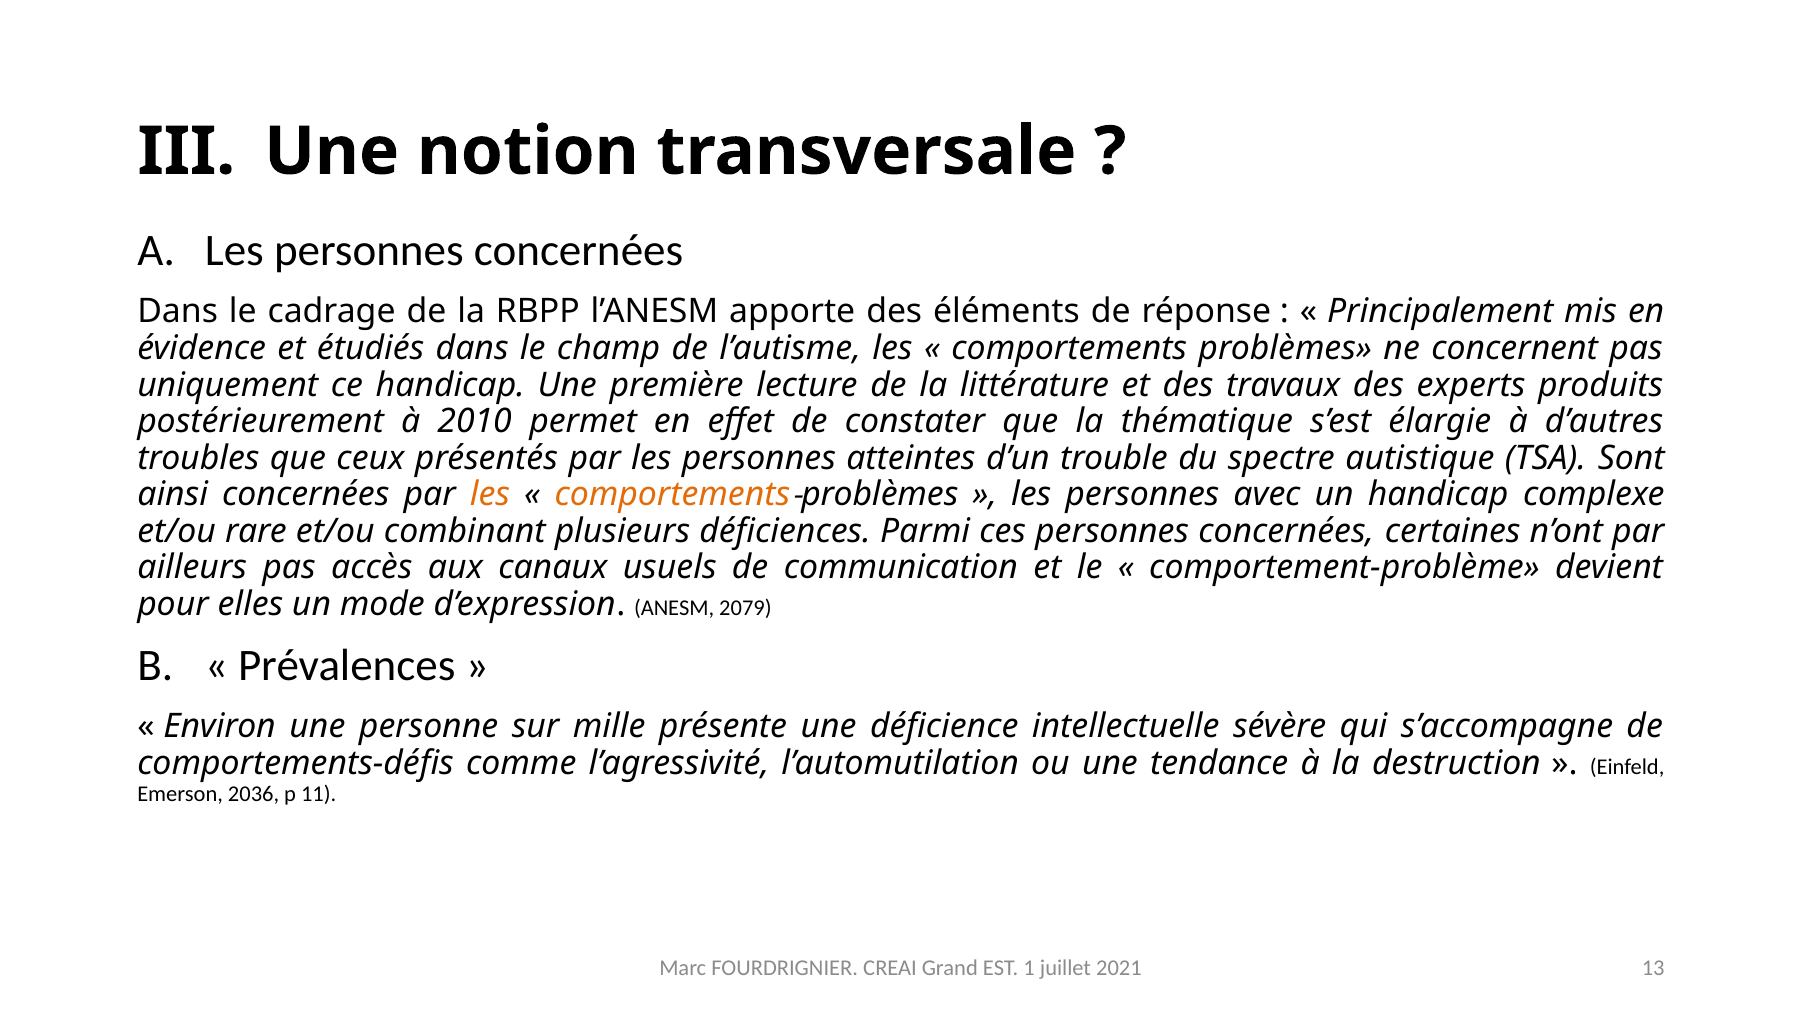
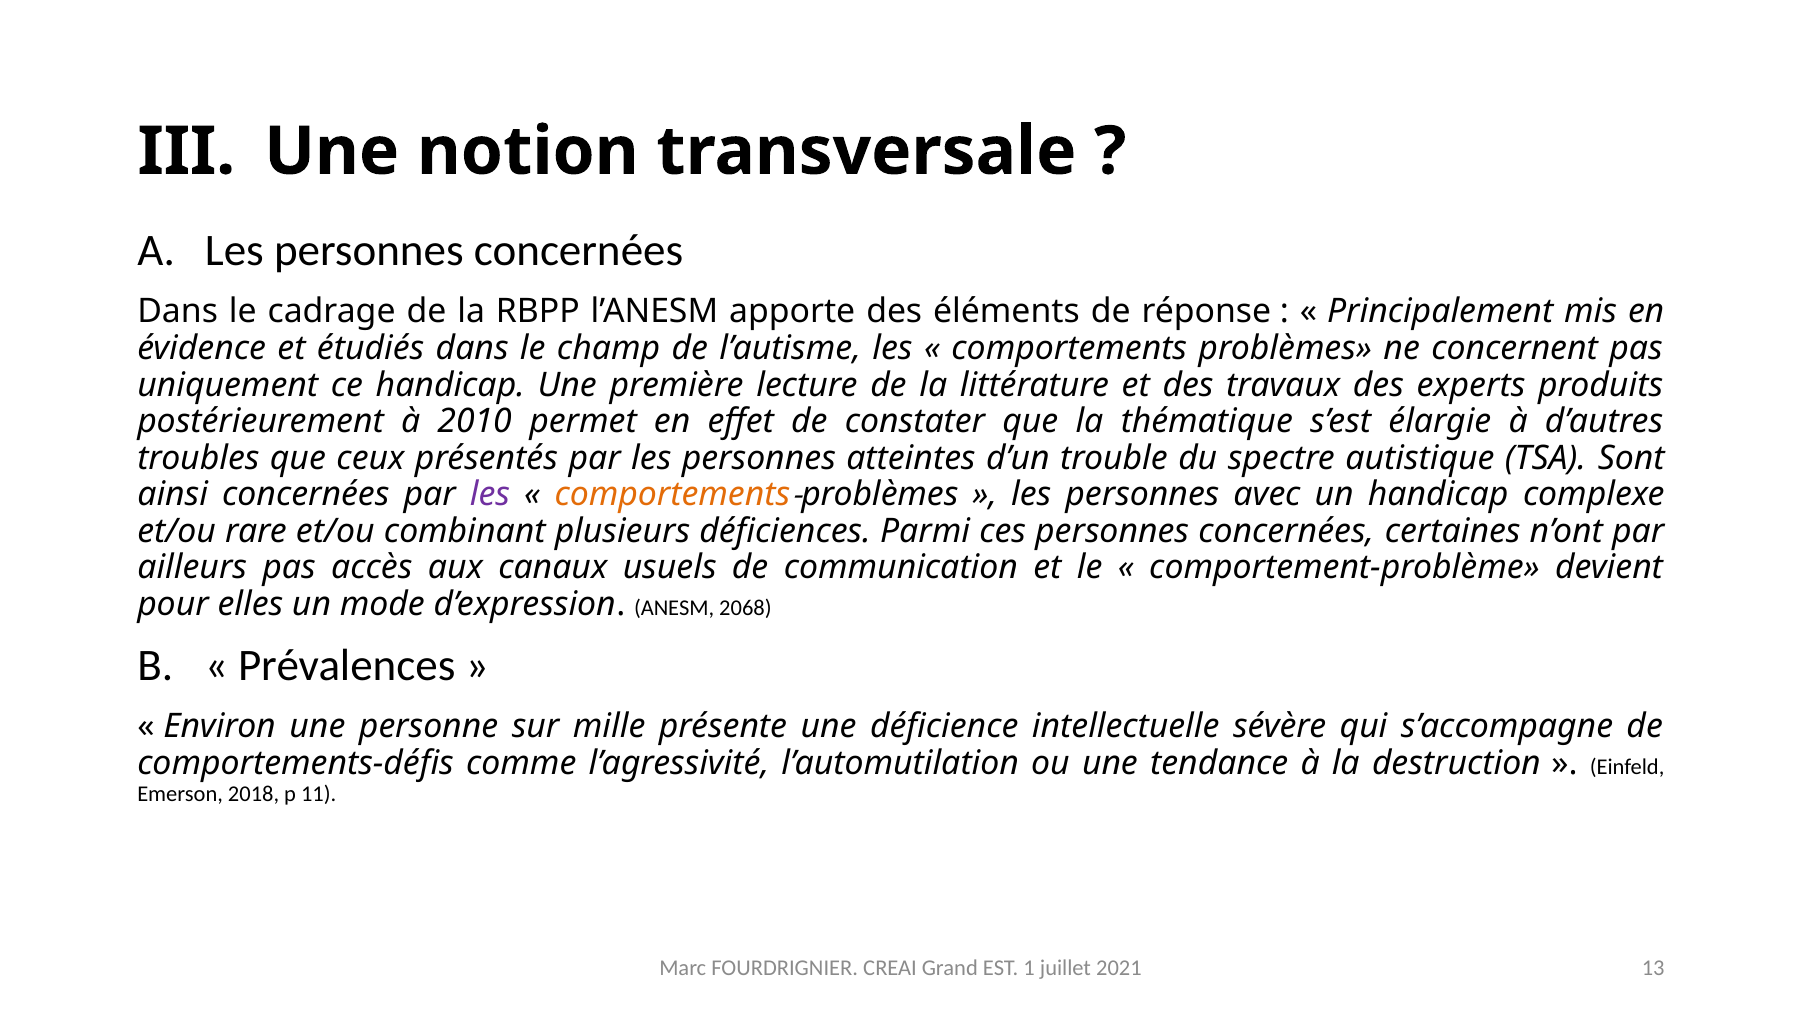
les colour: orange -> purple (490, 494)
2079: 2079 -> 2068 (745, 607)
2036: 2036 -> 2018 (254, 793)
